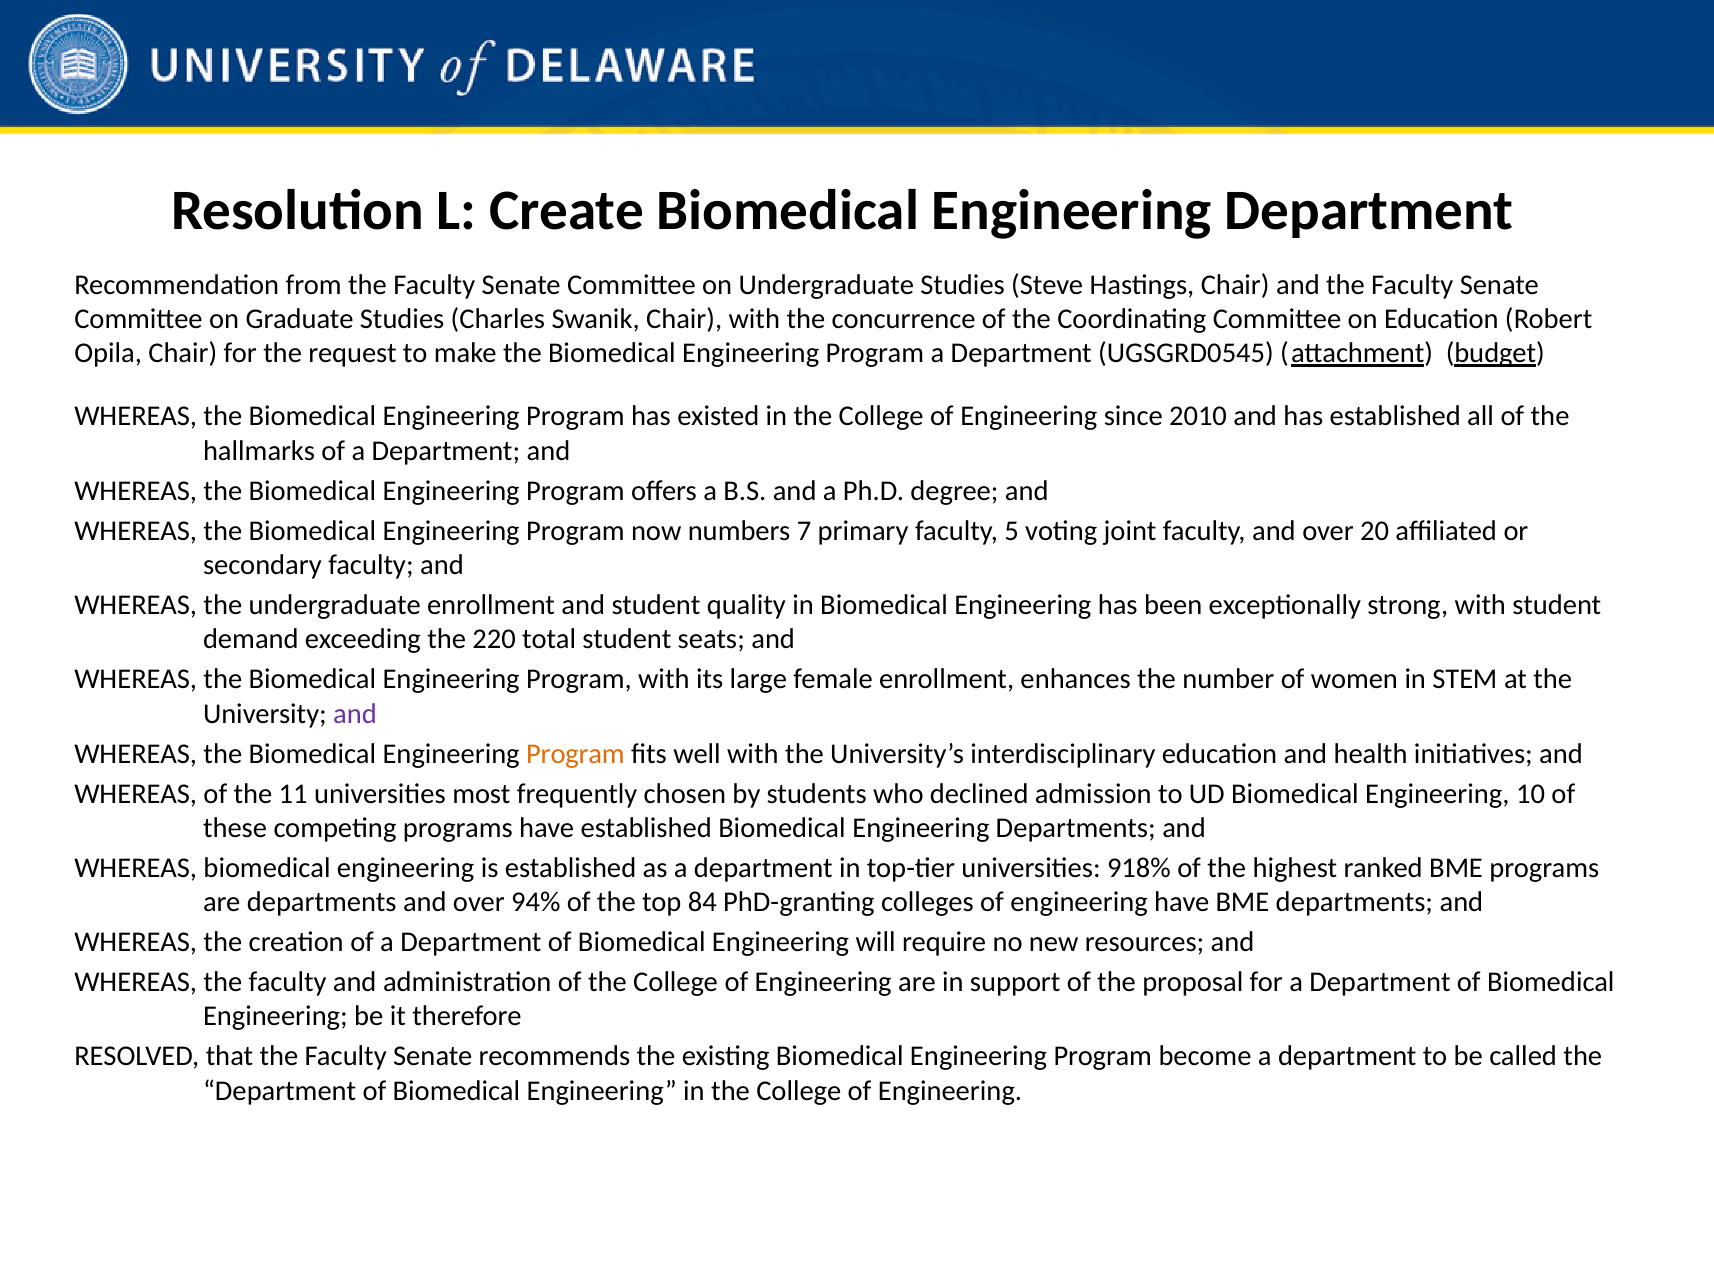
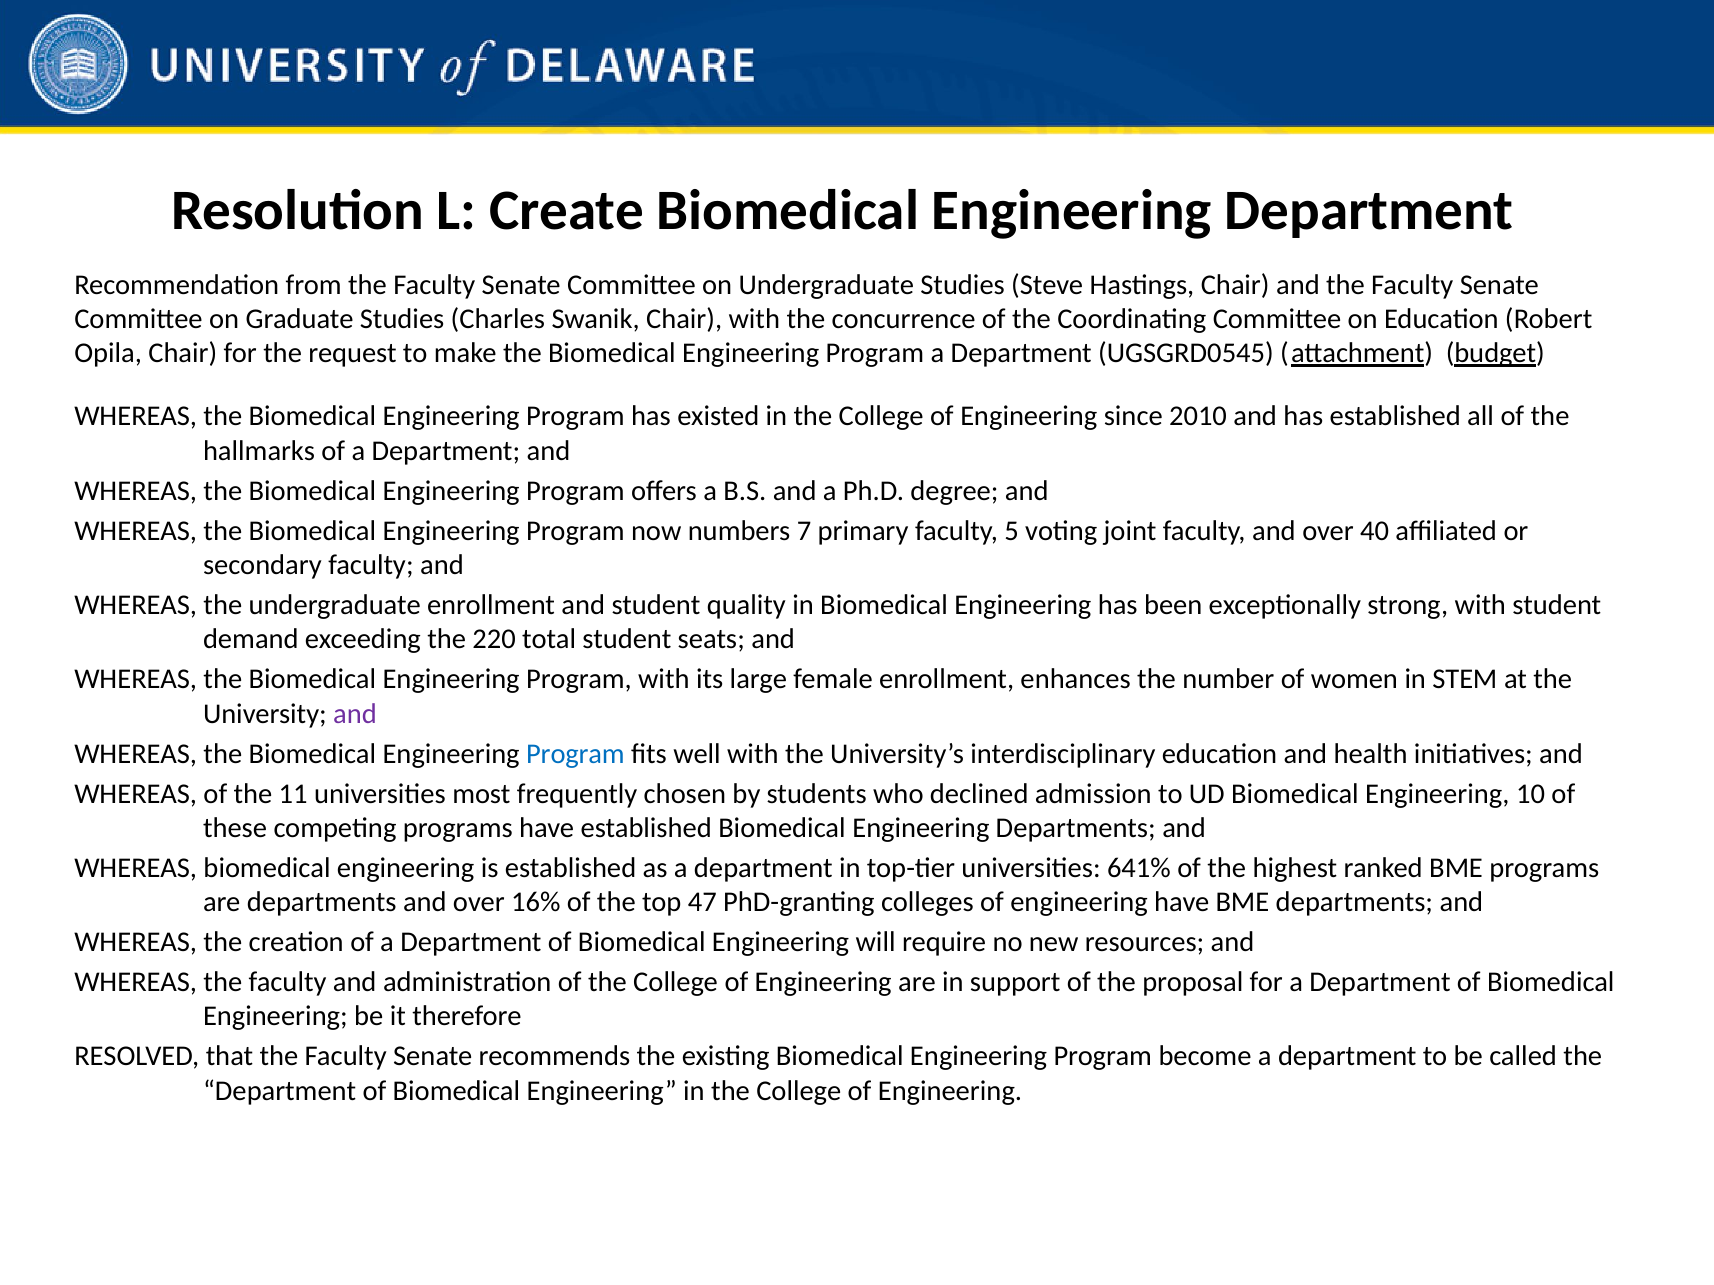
20: 20 -> 40 (1375, 531)
Program colour: orange -> blue (575, 754)
918%: 918% -> 641% (1139, 868)
94%: 94% -> 16% (536, 903)
84: 84 -> 47 (702, 903)
